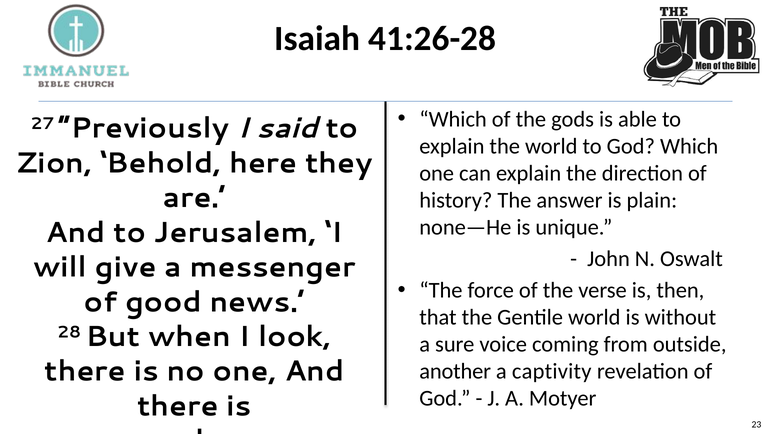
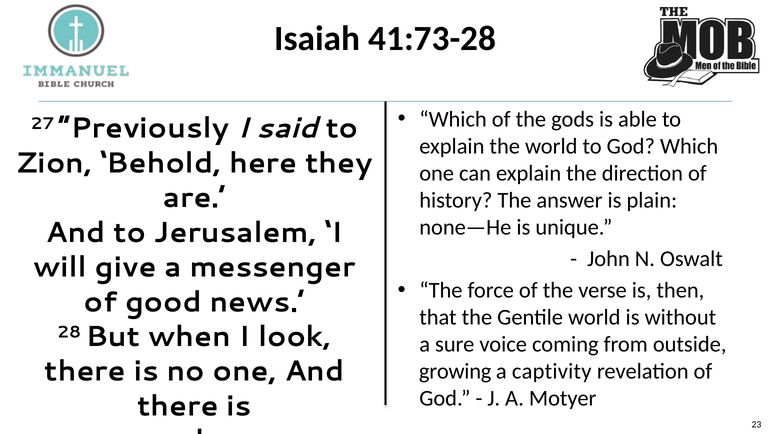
41:26-28: 41:26-28 -> 41:73-28 (432, 39)
another: another -> growing (455, 371)
